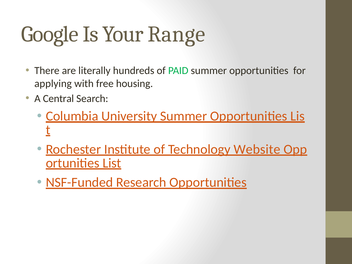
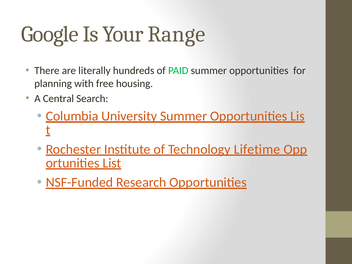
applying: applying -> planning (53, 83)
Website: Website -> Lifetime (257, 149)
